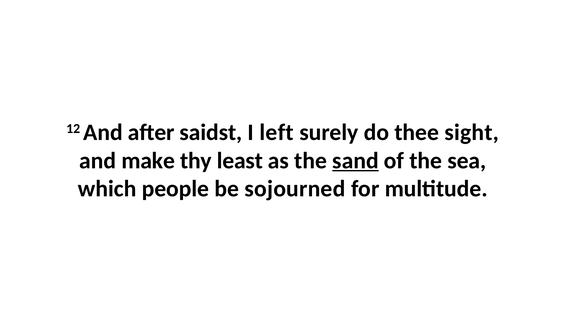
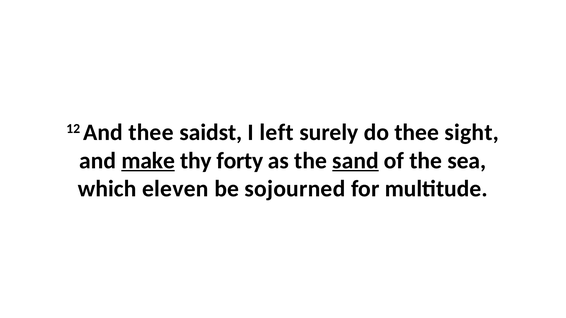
And after: after -> thee (151, 133)
make underline: none -> present (148, 161)
least: least -> forty (240, 161)
people: people -> eleven (175, 189)
